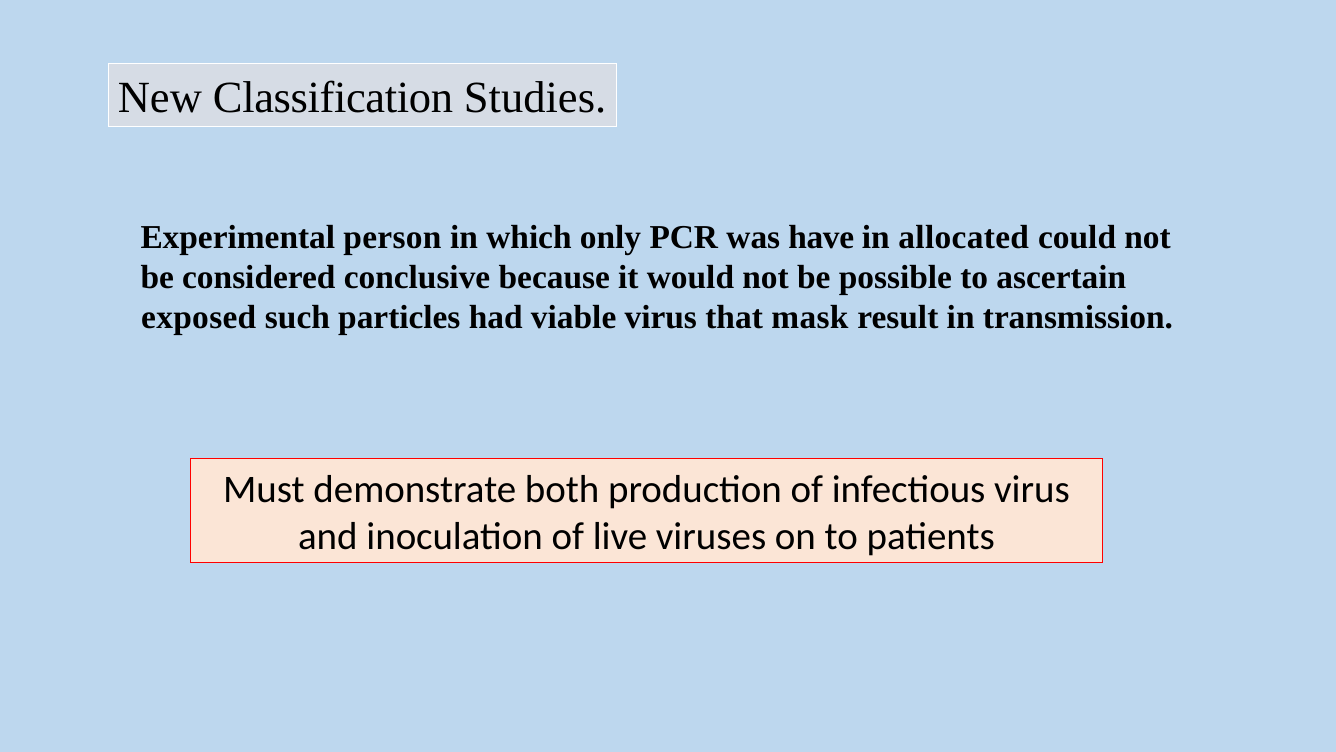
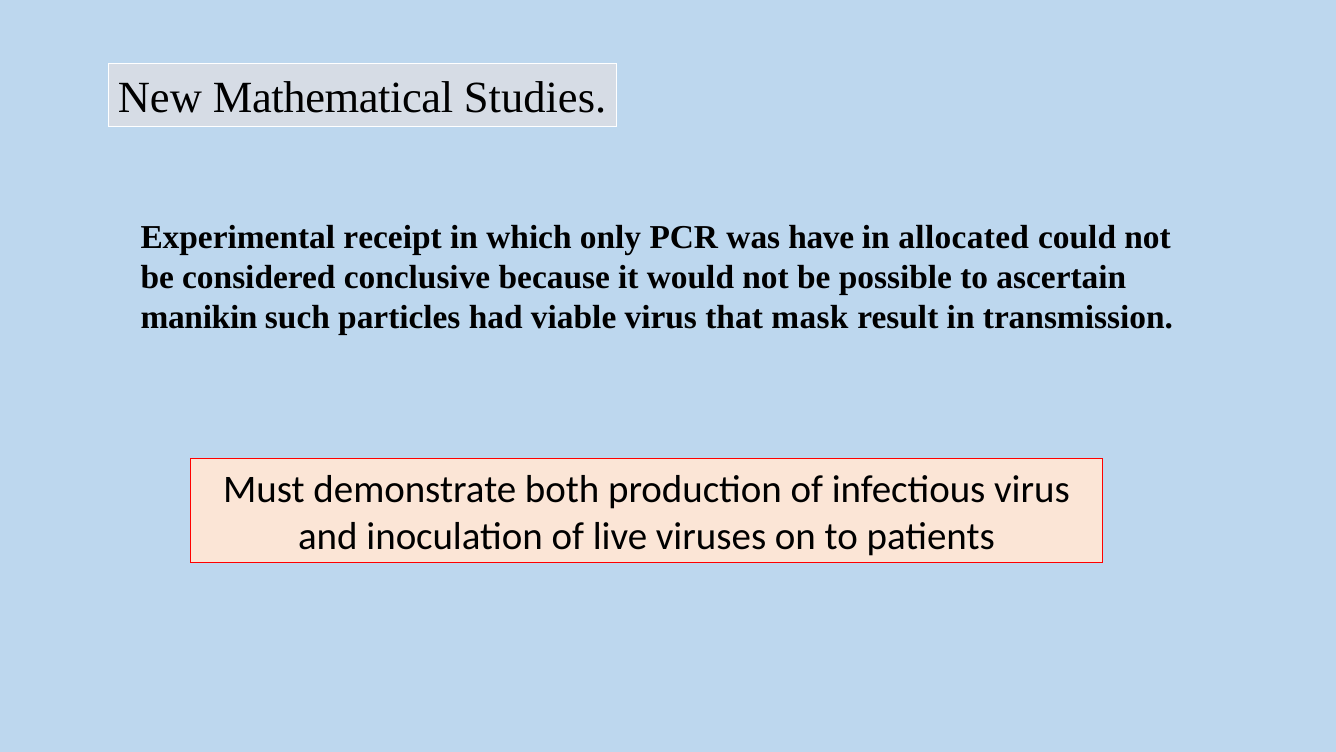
Classification: Classification -> Mathematical (333, 98)
person: person -> receipt (393, 237)
exposed: exposed -> manikin (199, 317)
